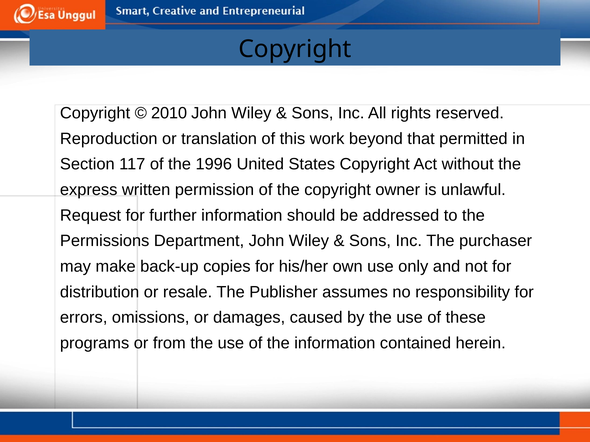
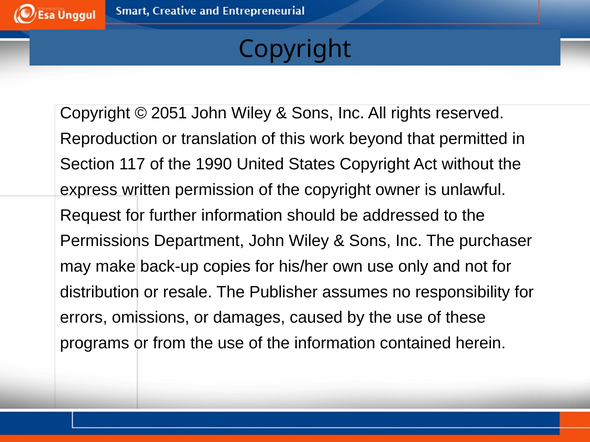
2010: 2010 -> 2051 (169, 113)
1996: 1996 -> 1990 (214, 164)
